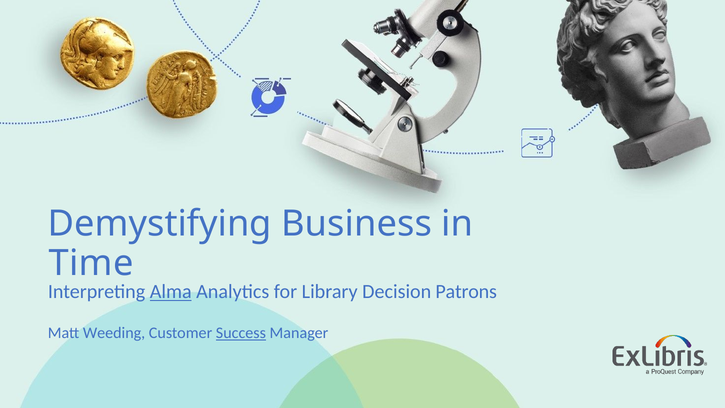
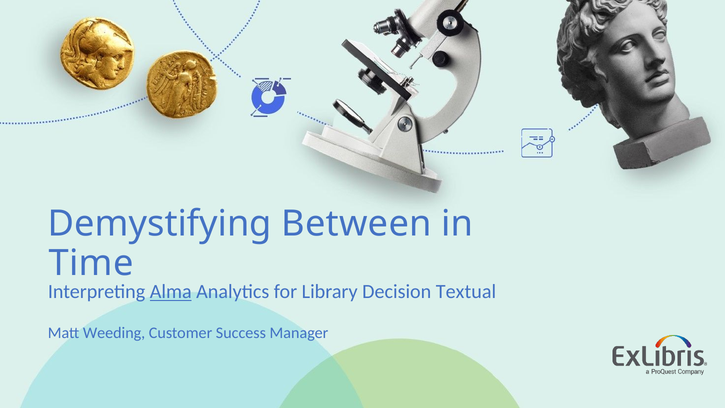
Business: Business -> Between (356, 224)
Patrons: Patrons -> Textual (466, 292)
Success underline: present -> none (241, 333)
